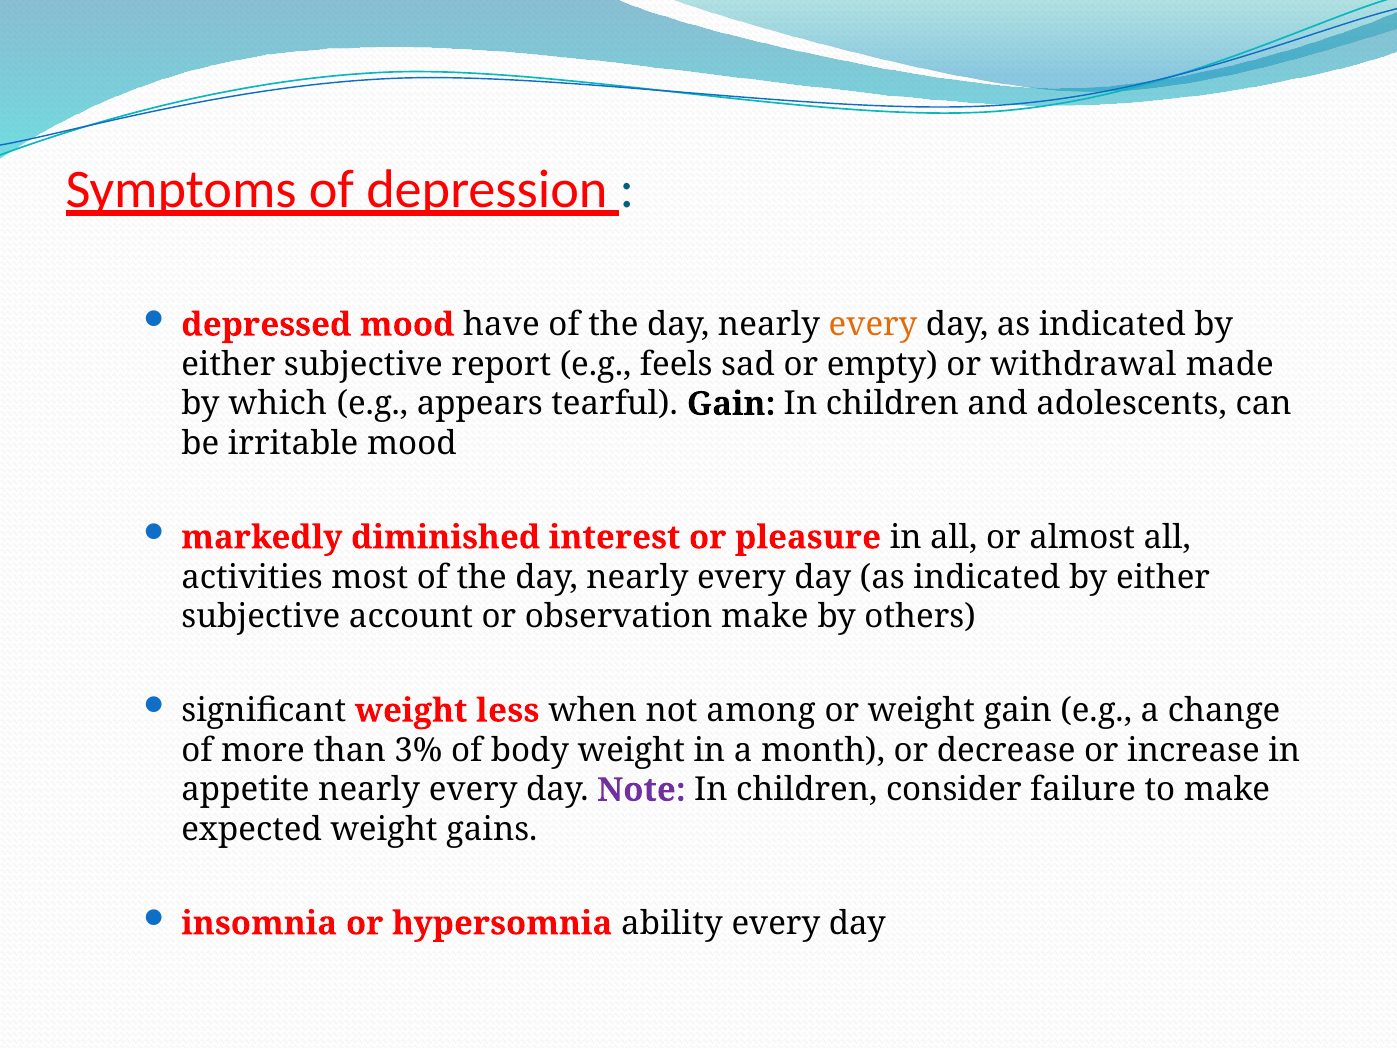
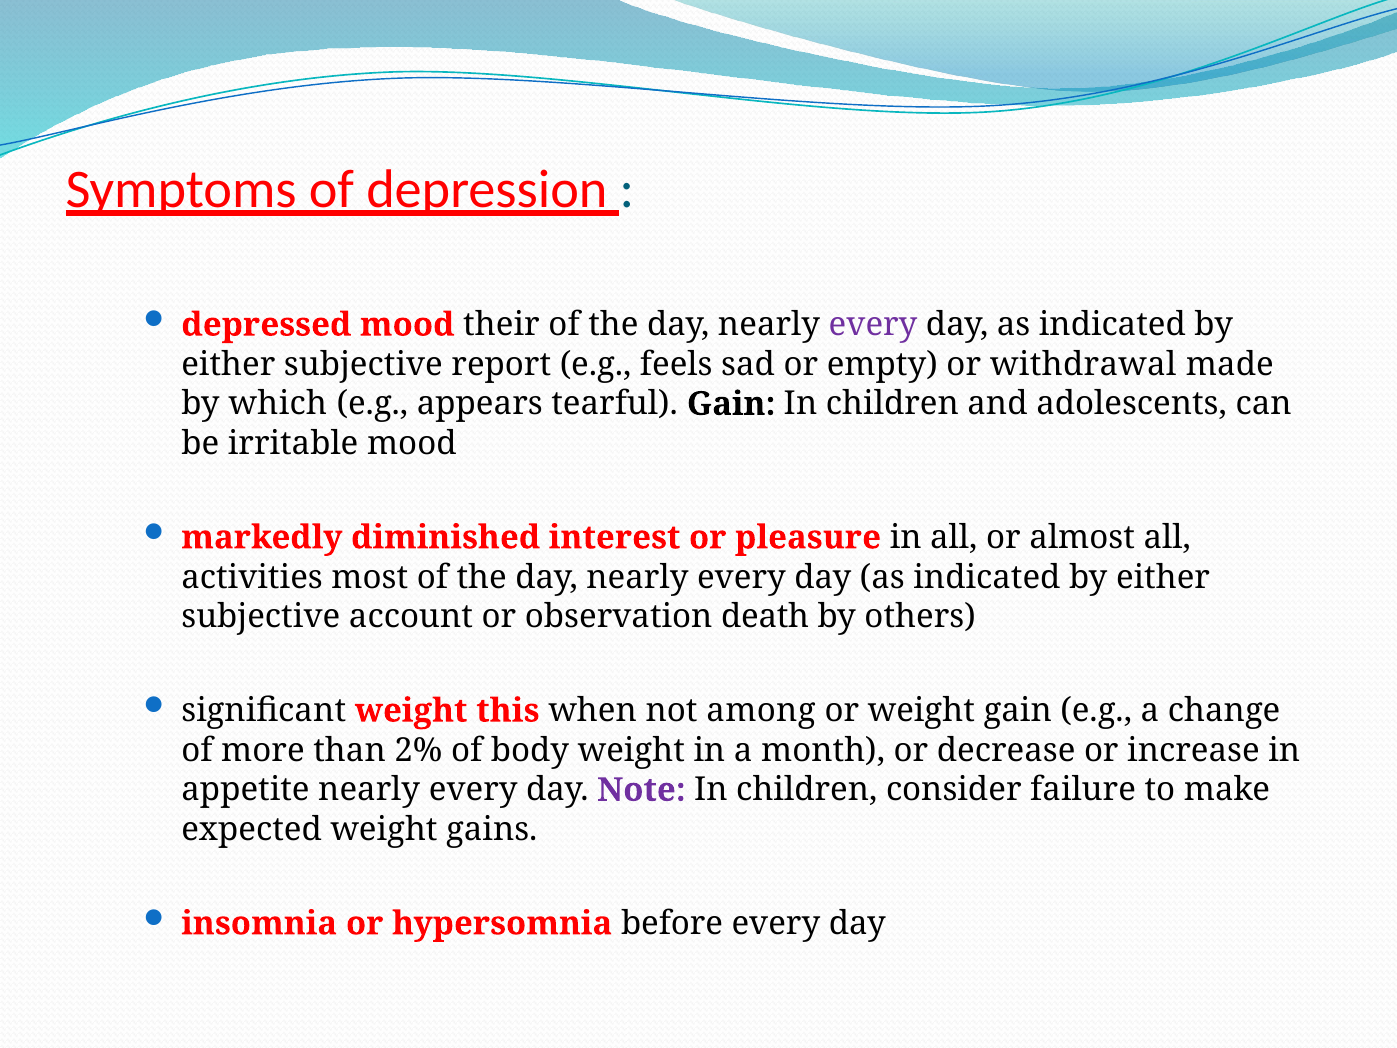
have: have -> their (501, 325)
every colour: orange -> purple (873, 325)
observation make: make -> death (765, 617)
less: less -> this (508, 711)
3%: 3% -> 2% (418, 750)
ability: ability -> before (672, 923)
